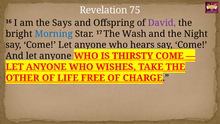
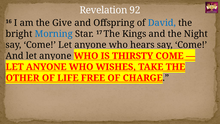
75: 75 -> 92 (135, 10)
Says: Says -> Give (62, 23)
David colour: purple -> blue (162, 23)
Wash: Wash -> Kings (134, 34)
